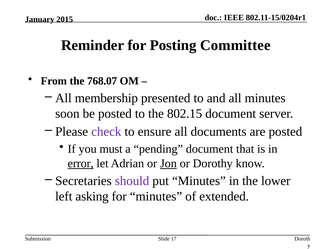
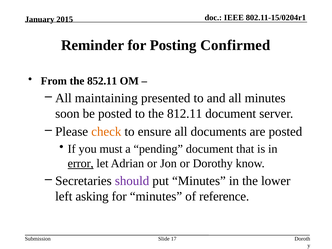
Committee: Committee -> Confirmed (235, 45)
768.07: 768.07 -> 852.11 (102, 81)
membership: membership -> maintaining (106, 98)
802.15: 802.15 -> 812.11 (185, 114)
check colour: purple -> orange (106, 132)
Jon underline: present -> none (168, 163)
extended: extended -> reference (224, 196)
